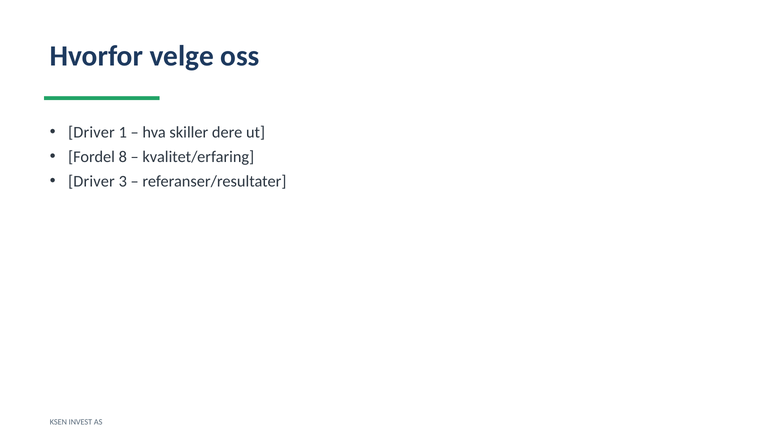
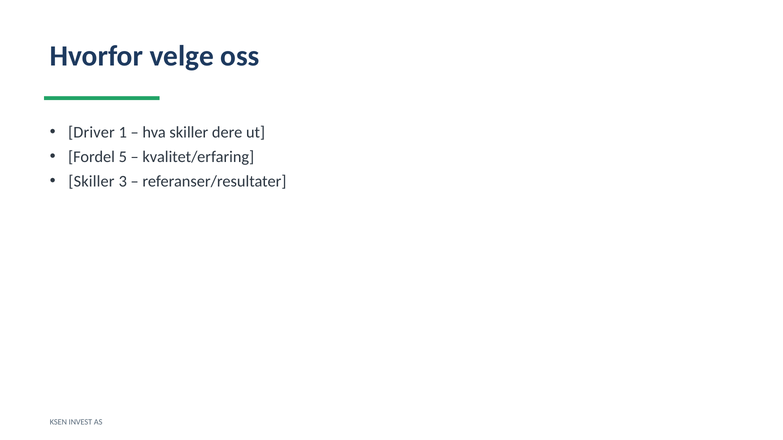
8: 8 -> 5 (123, 157)
Driver: Driver -> Skiller (91, 182)
